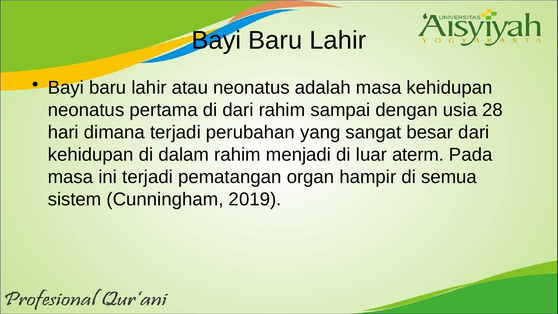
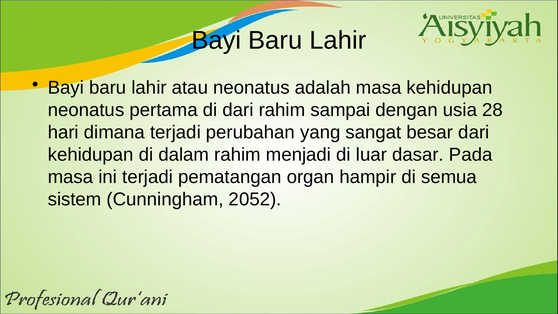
aterm: aterm -> dasar (418, 155)
2019: 2019 -> 2052 (255, 199)
